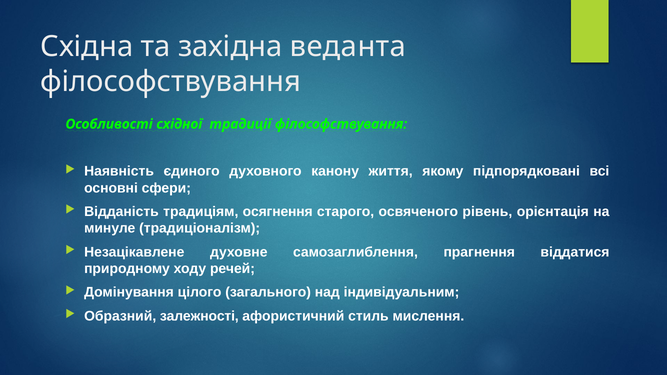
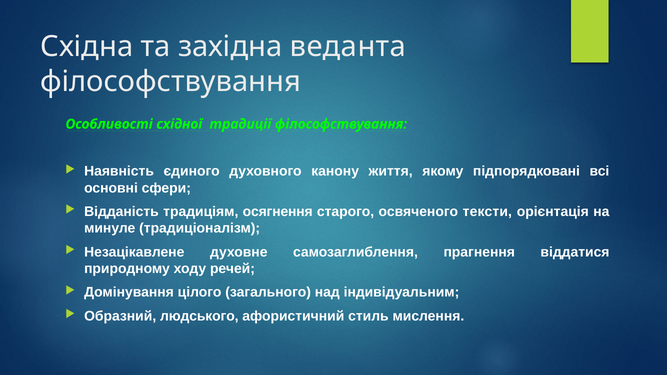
рівень: рівень -> тексти (487, 212)
залежності: залежності -> людського (199, 316)
